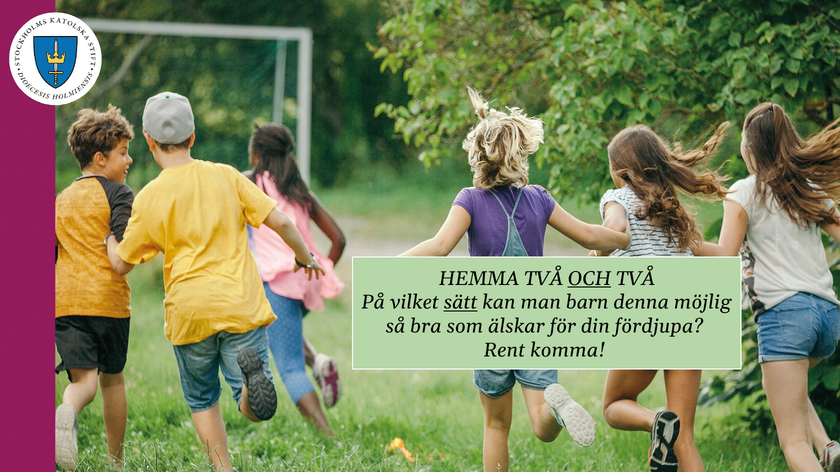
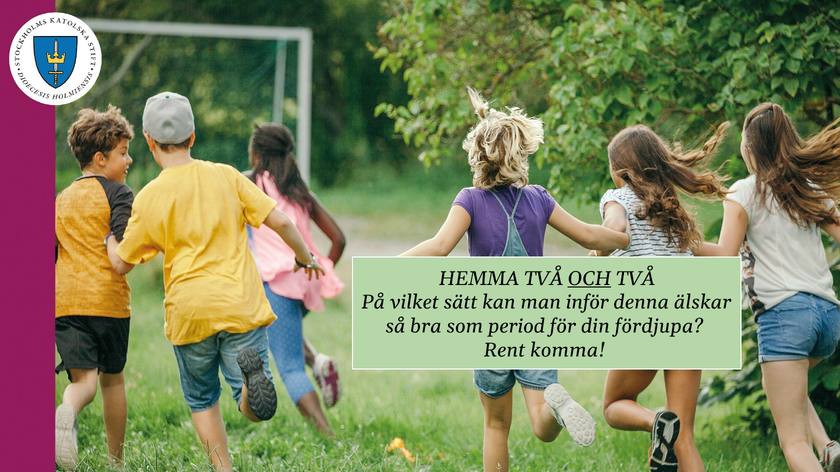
sätt underline: present -> none (461, 303)
barn: barn -> inför (587, 303)
möjlig: möjlig -> älskar (703, 303)
älskar: älskar -> period (517, 327)
